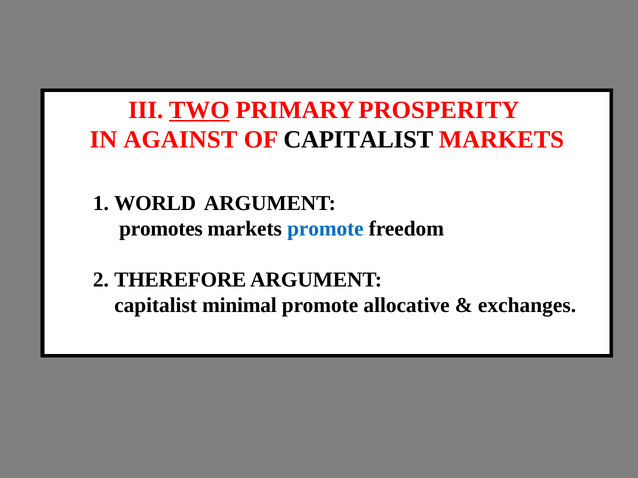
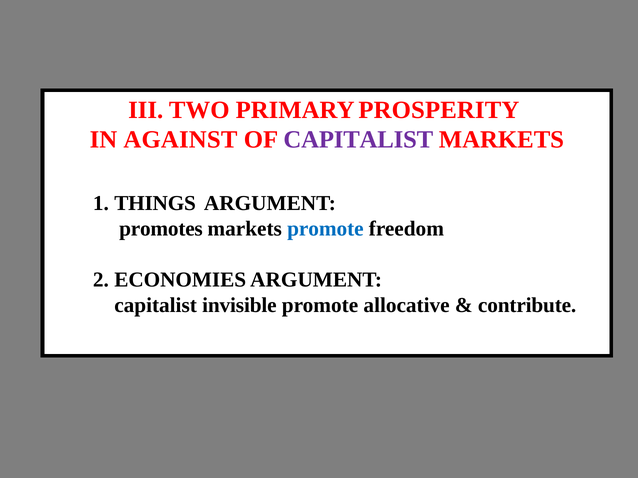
TWO underline: present -> none (199, 110)
CAPITALIST colour: black -> purple (358, 140)
WORLD: WORLD -> THINGS (155, 203)
THEREFORE: THEREFORE -> ECONOMIES (180, 280)
minimal: minimal -> invisible (239, 306)
exchanges: exchanges -> contribute (527, 306)
